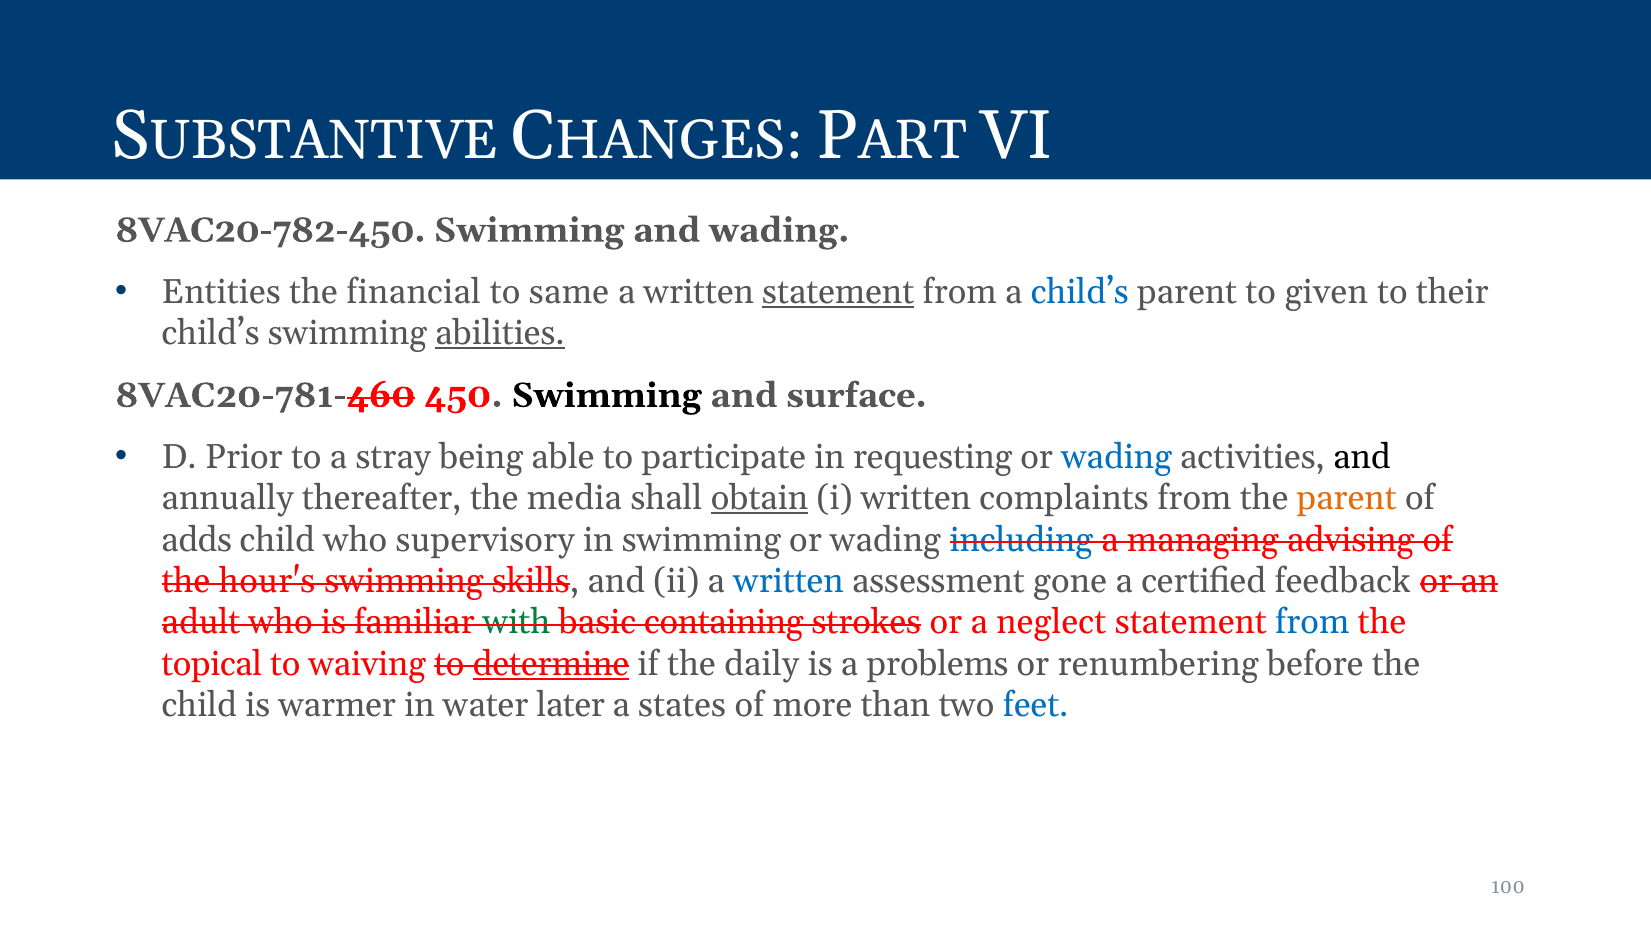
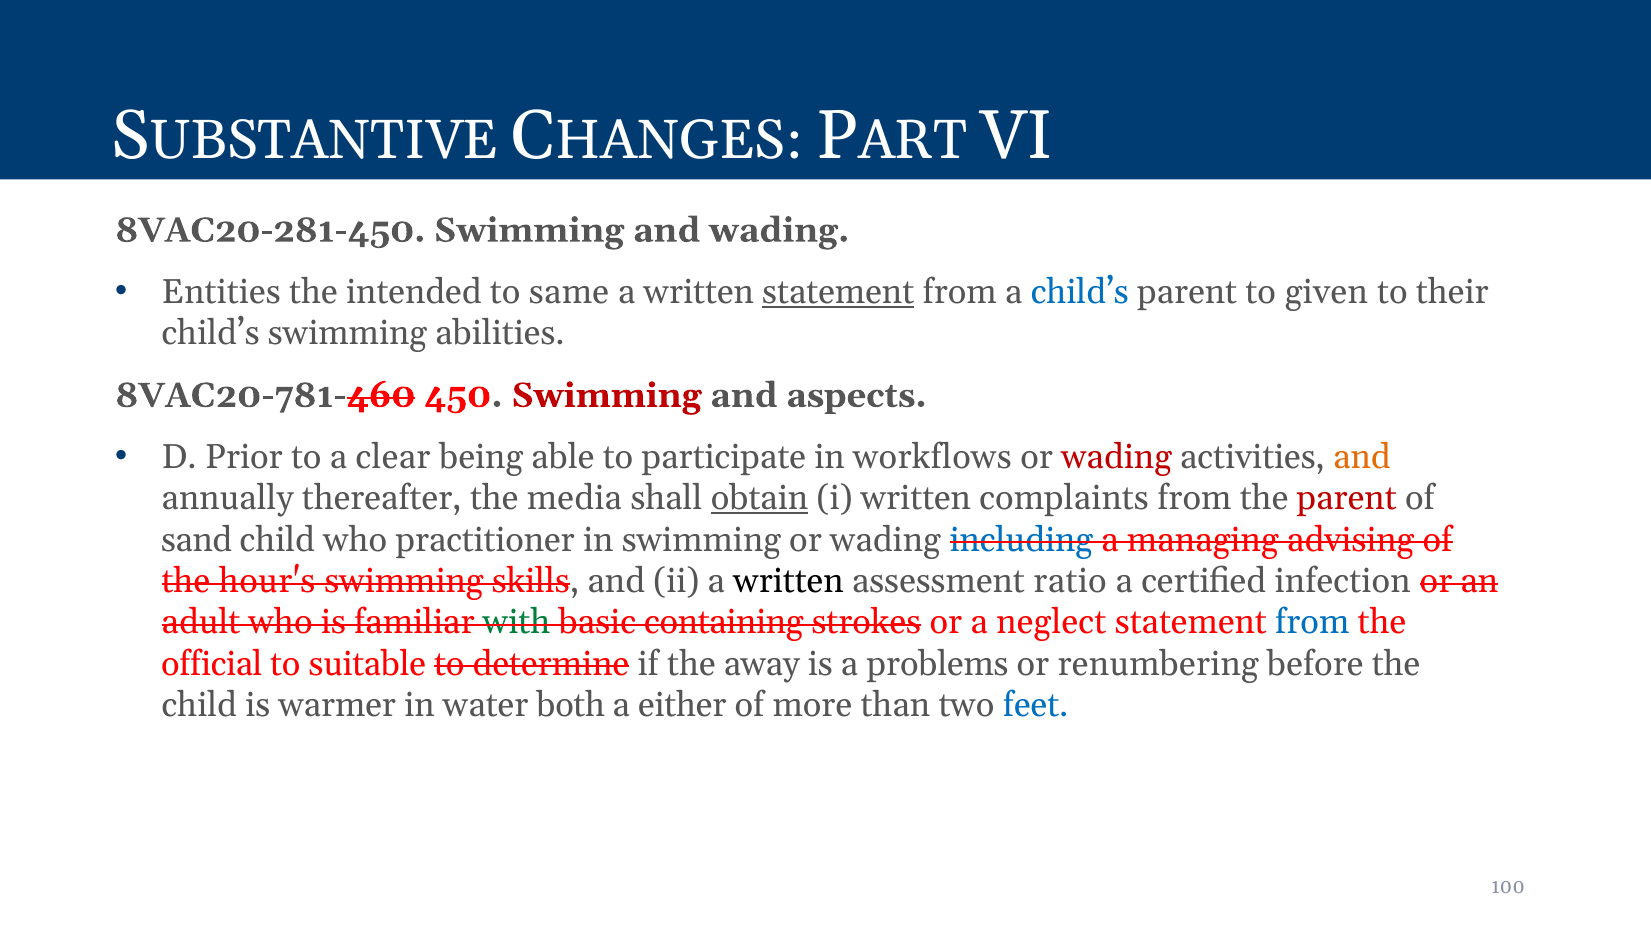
8VAC20-782-450: 8VAC20-782-450 -> 8VAC20-281-450 (270, 230)
financial: financial -> intended (414, 292)
abilities underline: present -> none (500, 333)
Swimming colour: black -> red (606, 395)
surface: surface -> aspects (856, 395)
stray: stray -> clear (393, 457)
requesting: requesting -> workflows (932, 457)
wading colour: blue -> red (1117, 457)
and colour: black -> orange (1362, 457)
parent colour: orange -> red (1347, 498)
adds: adds -> sand (197, 540)
supervisory: supervisory -> practitioner (485, 540)
written colour: blue -> black (789, 581)
gone: gone -> ratio (1070, 581)
feedback: feedback -> infection (1343, 581)
topical: topical -> official (212, 664)
waiving: waiving -> suitable (367, 664)
determine underline: present -> none (551, 664)
daily: daily -> away (762, 664)
later: later -> both (571, 705)
states: states -> either (682, 705)
